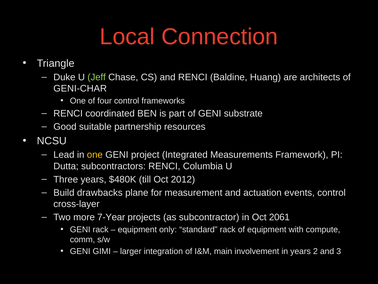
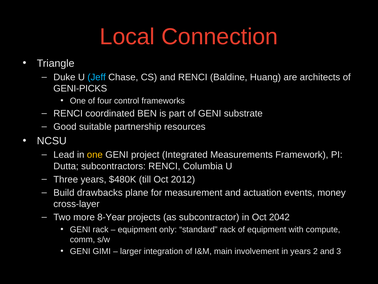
Jeff colour: light green -> light blue (97, 77)
GENI-CHAR: GENI-CHAR -> GENI-PICKS (80, 88)
events control: control -> money (332, 192)
7-Year: 7-Year -> 8-Year (111, 217)
2061: 2061 -> 2042 (279, 217)
